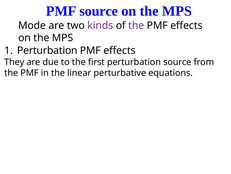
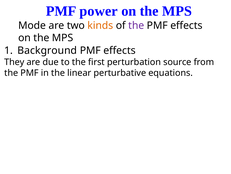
PMF source: source -> power (99, 11)
kinds colour: purple -> orange (100, 25)
Perturbation: Perturbation -> Background (47, 50)
